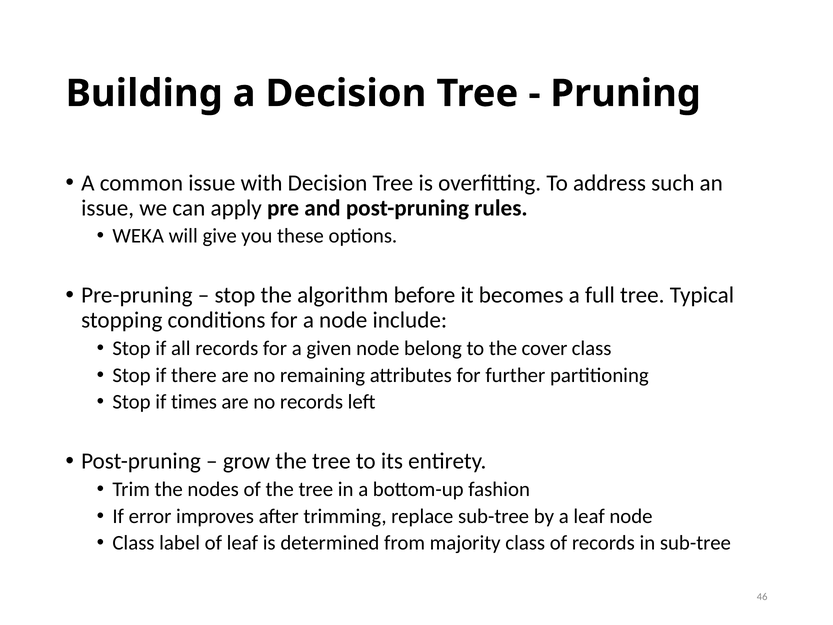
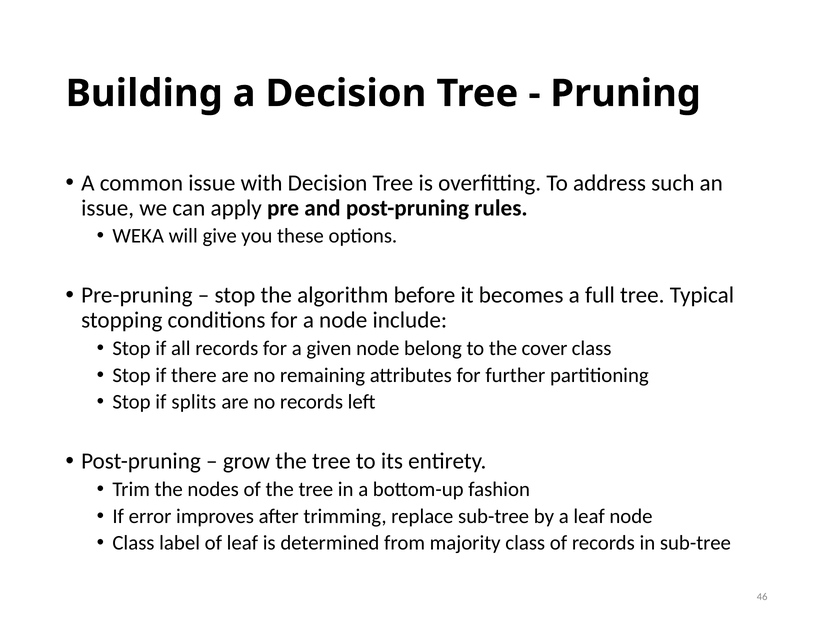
times: times -> splits (194, 402)
